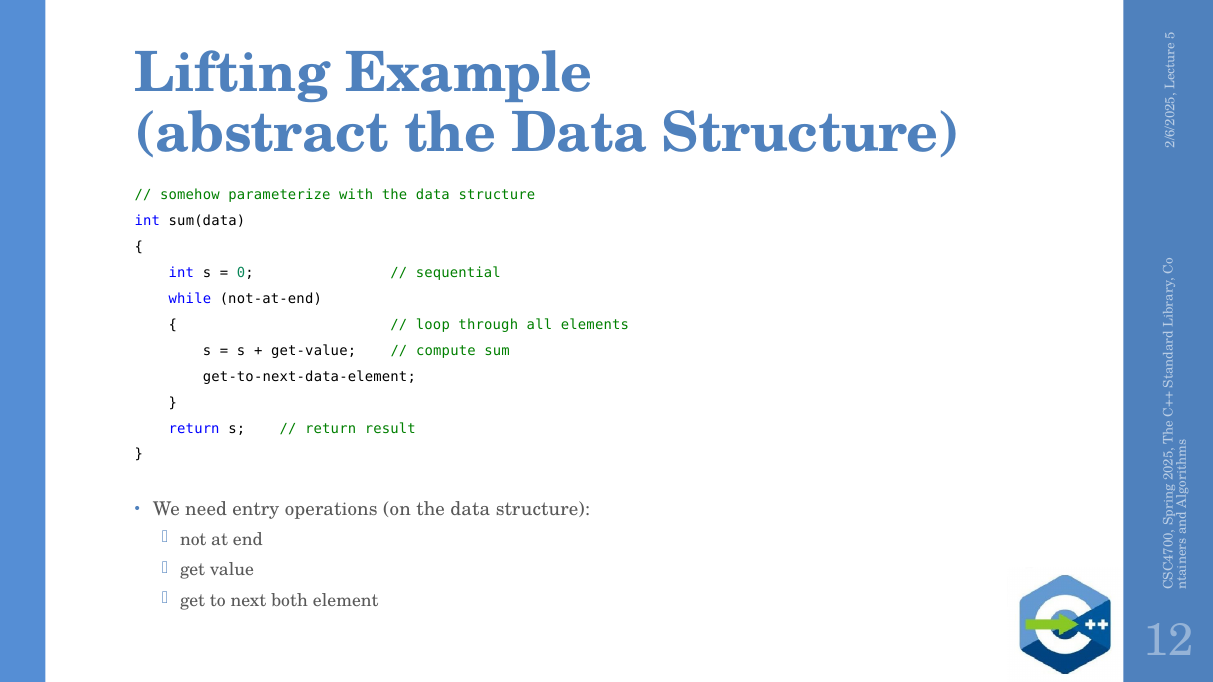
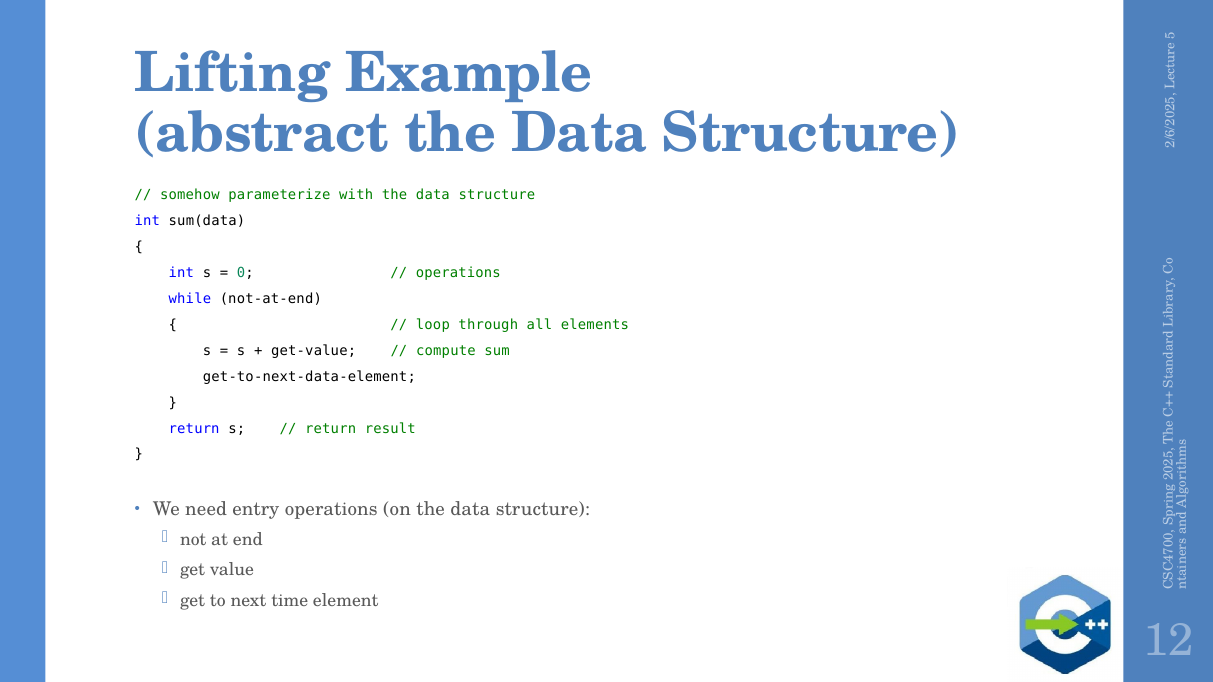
sequential: sequential -> operations (458, 273)
both: both -> time (290, 601)
